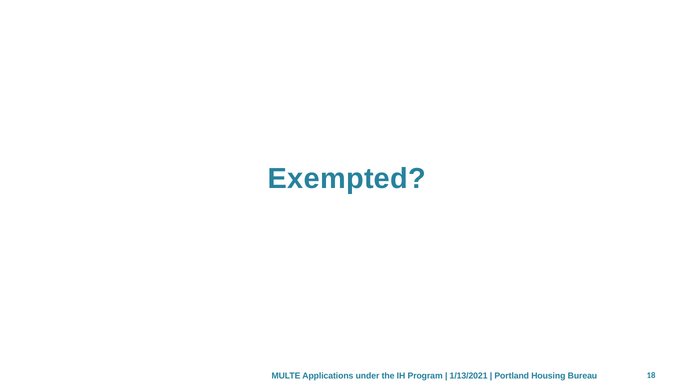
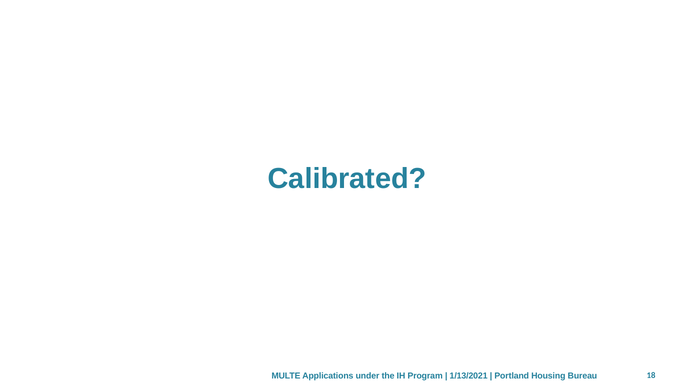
Exempted: Exempted -> Calibrated (347, 178)
